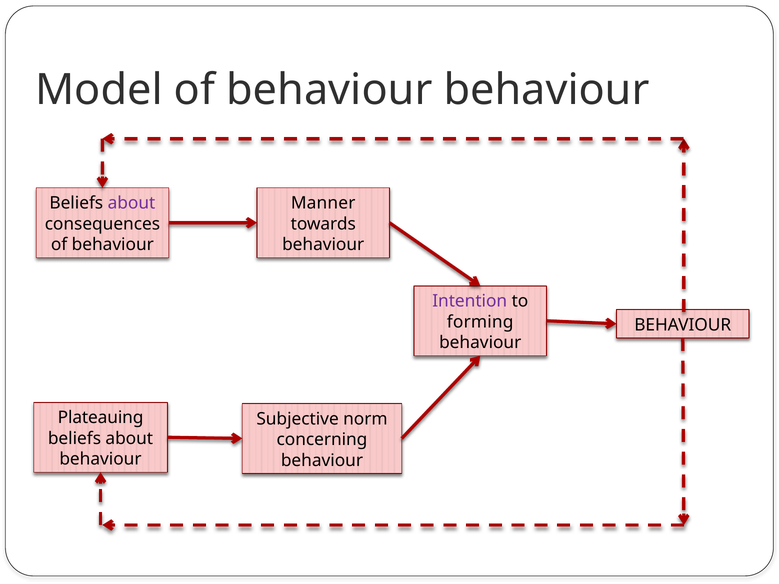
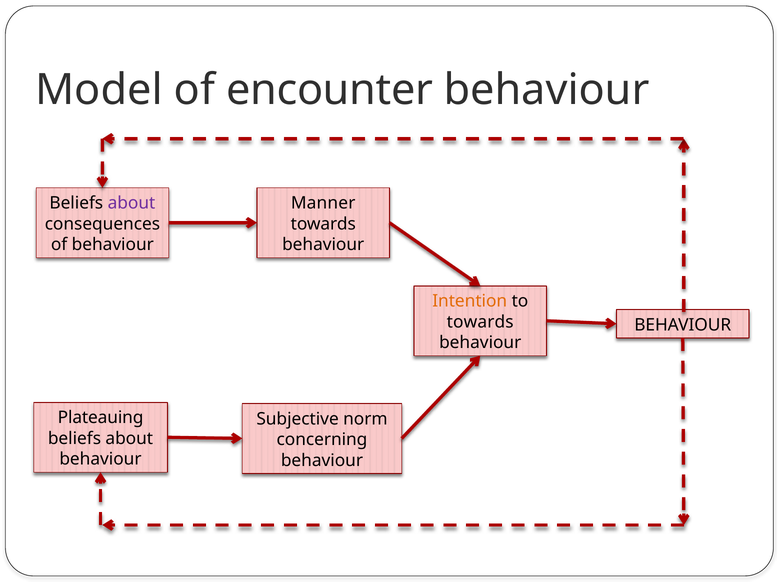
Model of behaviour: behaviour -> encounter (330, 90)
Intention colour: purple -> orange (470, 301)
forming: forming -> towards (480, 322)
